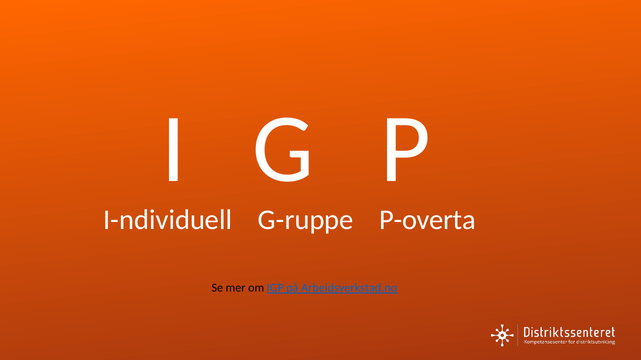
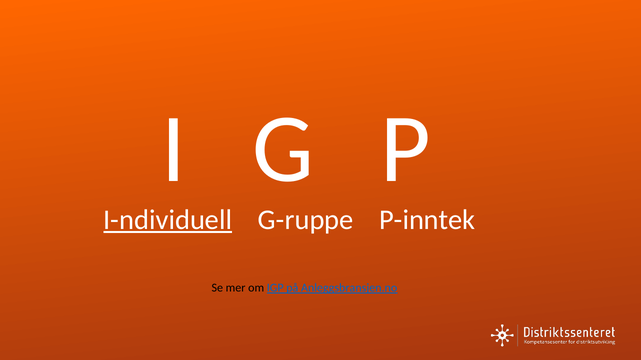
I-ndividuell underline: none -> present (168, 220)
P-overta: P-overta -> P-inntek (427, 220)
Arbeidsverkstad.no: Arbeidsverkstad.no -> Anleggsbransjen.no (349, 288)
